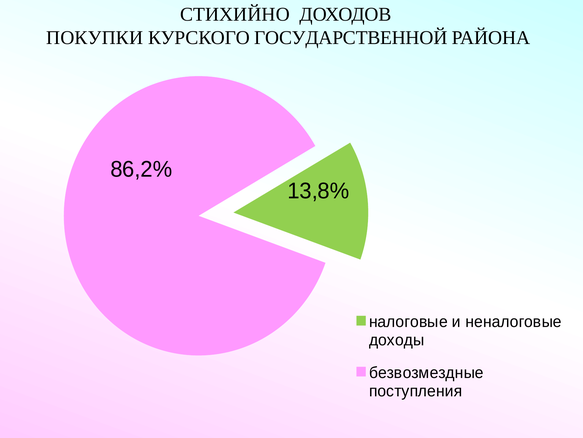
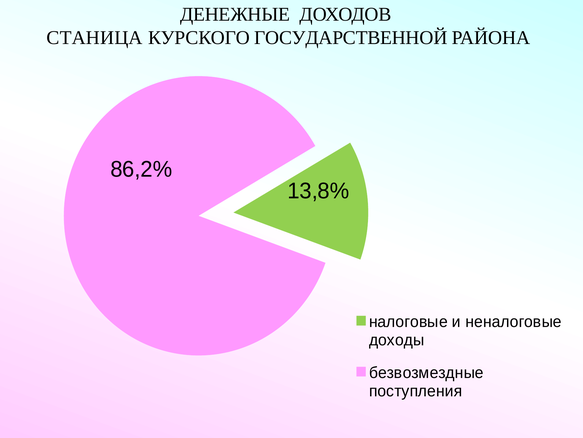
СТИХИЙНО: СТИХИЙНО -> ДЕНЕЖНЫЕ (235, 14)
ПОКУПКИ: ПОКУПКИ -> СТАНИЦА (95, 38)
